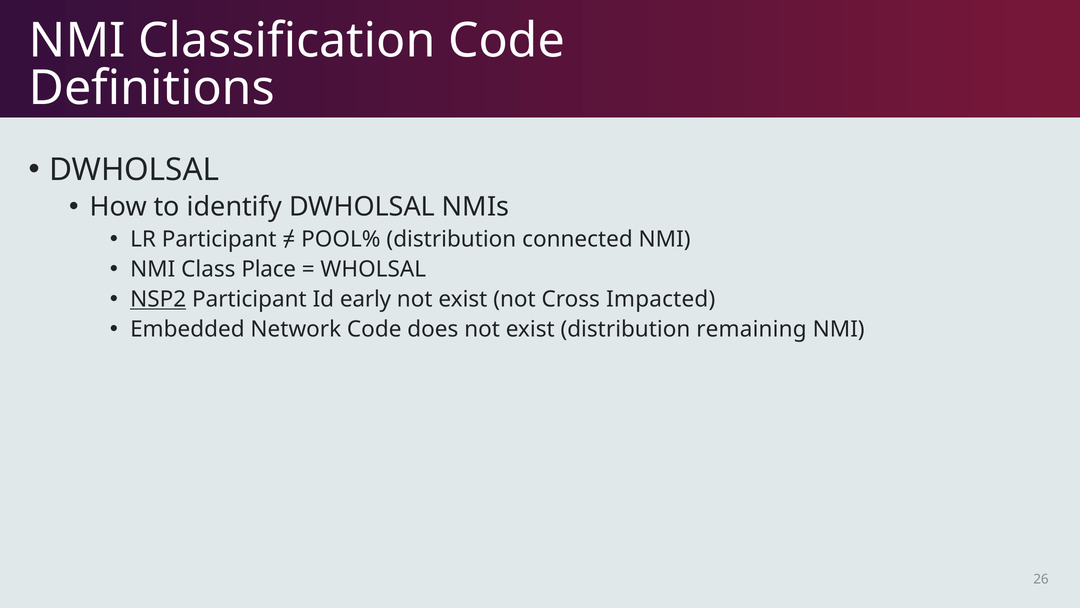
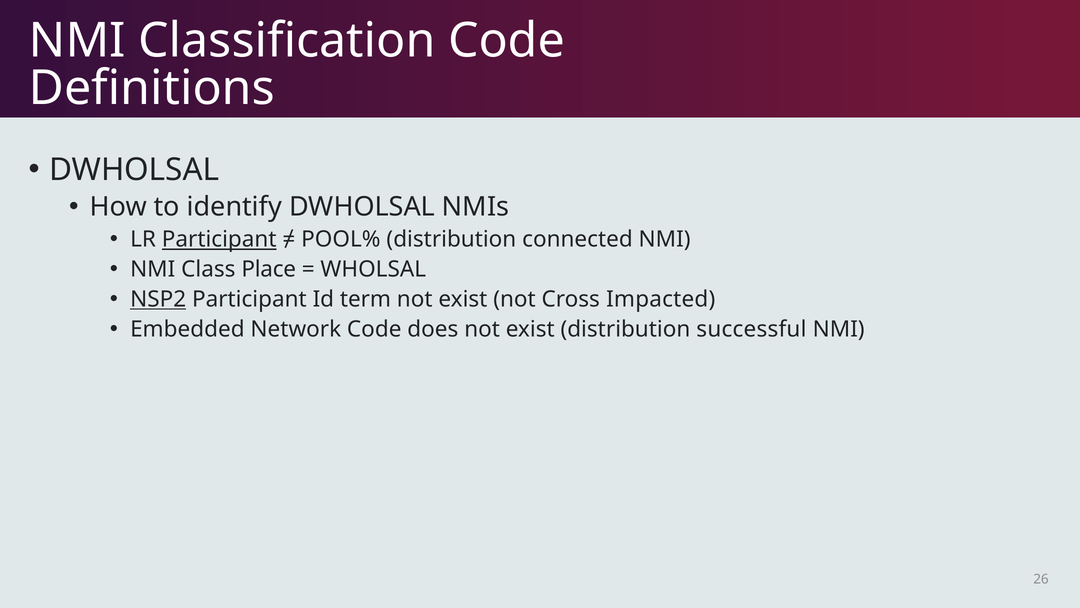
Participant underline: none -> present (219, 239)
early: early -> term (365, 299)
remaining: remaining -> successful (751, 329)
